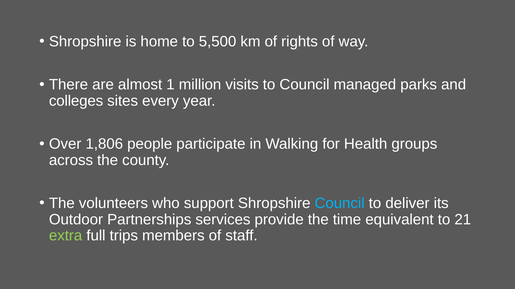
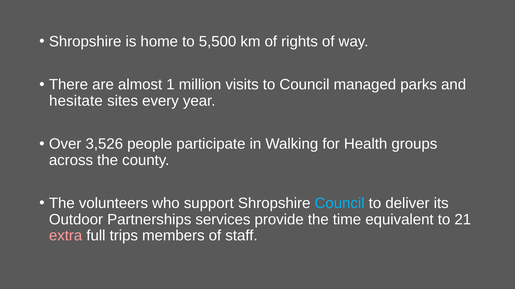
colleges: colleges -> hesitate (76, 101)
1,806: 1,806 -> 3,526 (104, 144)
extra colour: light green -> pink (66, 236)
